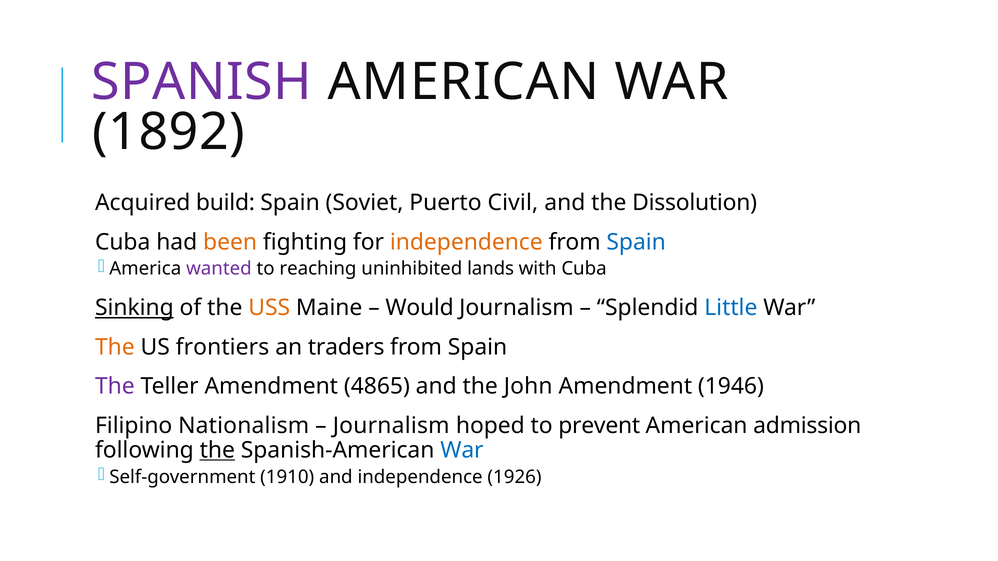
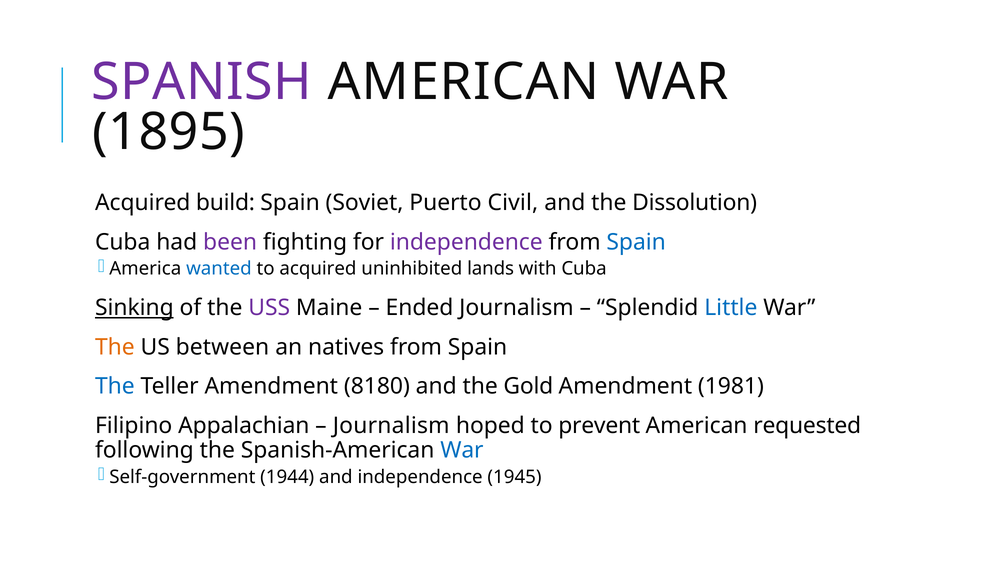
1892: 1892 -> 1895 (169, 132)
been colour: orange -> purple (230, 242)
independence colour: orange -> purple (466, 242)
wanted colour: purple -> blue (219, 269)
to reaching: reaching -> acquired (318, 269)
USS colour: orange -> purple (269, 308)
Would: Would -> Ended (419, 308)
frontiers: frontiers -> between (222, 347)
traders: traders -> natives (346, 347)
The colour: purple -> blue (115, 387)
4865: 4865 -> 8180 (377, 387)
John: John -> Gold (528, 387)
1946: 1946 -> 1981 (731, 387)
Nationalism: Nationalism -> Appalachian (244, 426)
admission: admission -> requested (807, 426)
the underline: present -> none (217, 450)
1910: 1910 -> 1944 (287, 477)
1926: 1926 -> 1945 (515, 477)
